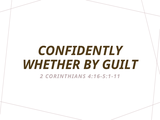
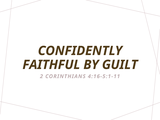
WHETHER: WHETHER -> FAITHFUL (51, 65)
